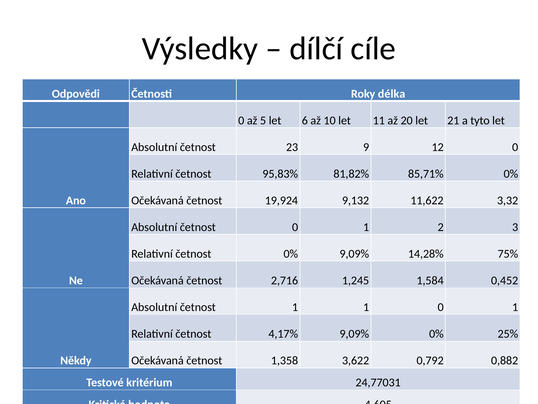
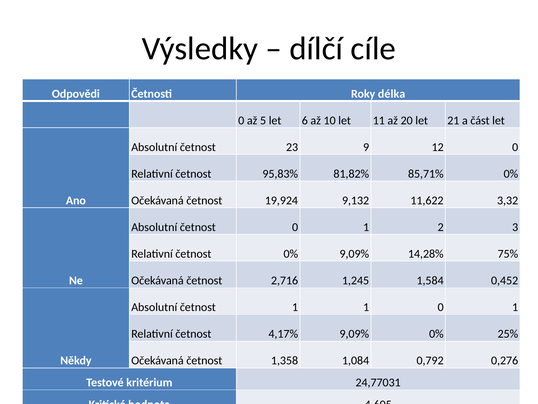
tyto: tyto -> část (480, 120)
3,622: 3,622 -> 1,084 (356, 360)
0,882: 0,882 -> 0,276 (505, 360)
